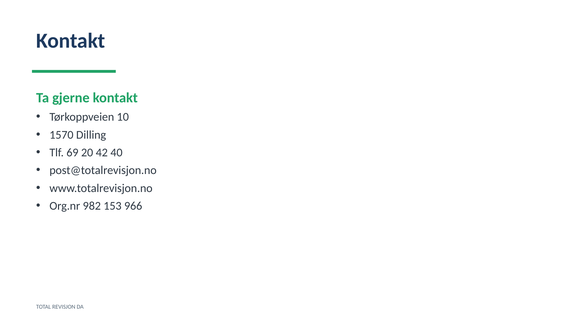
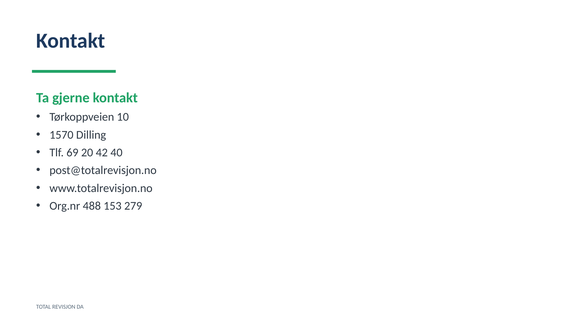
982: 982 -> 488 (92, 206)
966: 966 -> 279 (133, 206)
